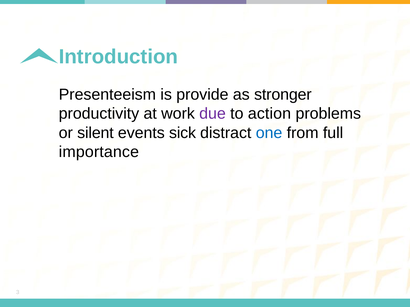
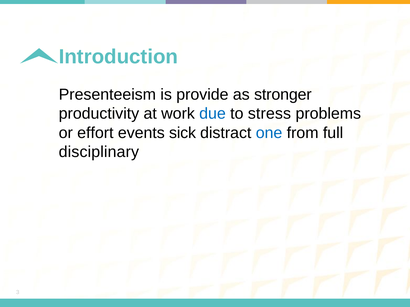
due colour: purple -> blue (212, 114)
action: action -> stress (269, 114)
silent: silent -> effort (95, 133)
importance: importance -> disciplinary (99, 152)
